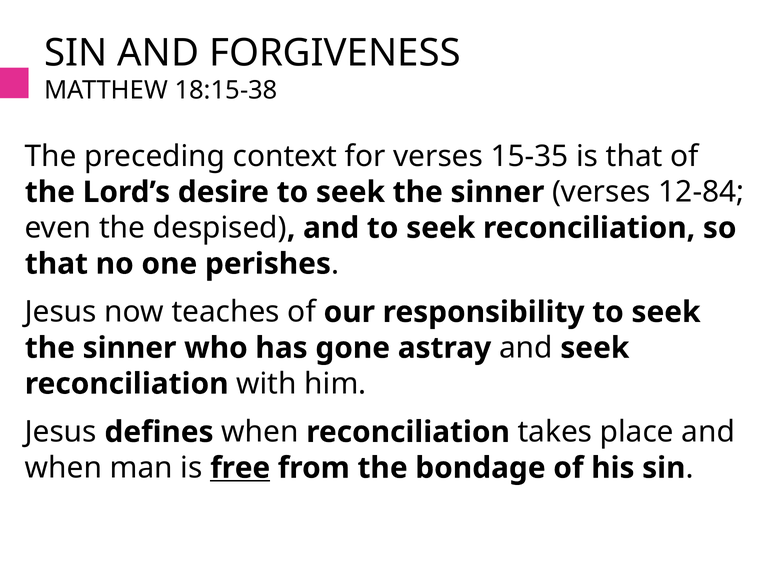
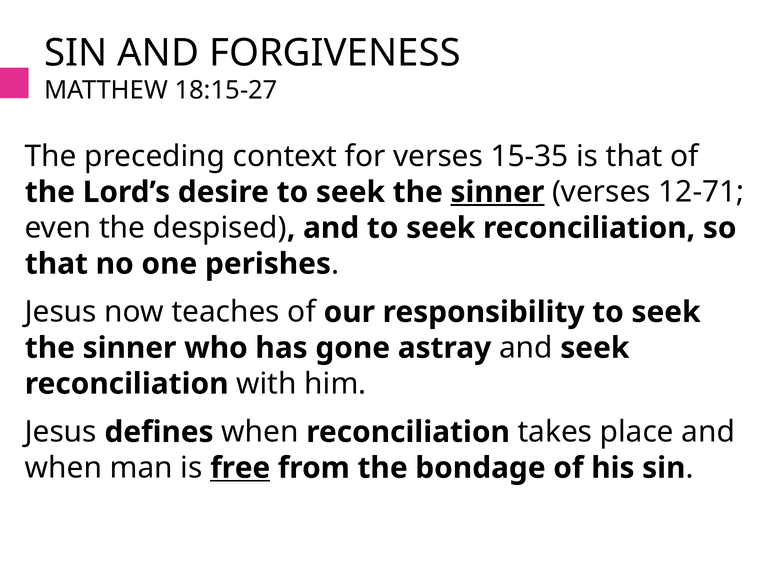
18:15-38: 18:15-38 -> 18:15-27 (226, 90)
sinner underline: none -> present (497, 192)
12-84: 12-84 -> 12-71 (701, 192)
